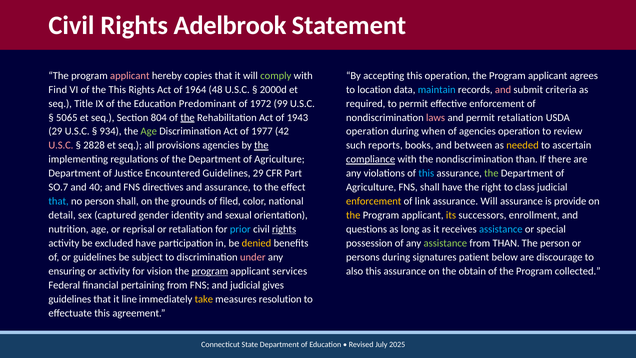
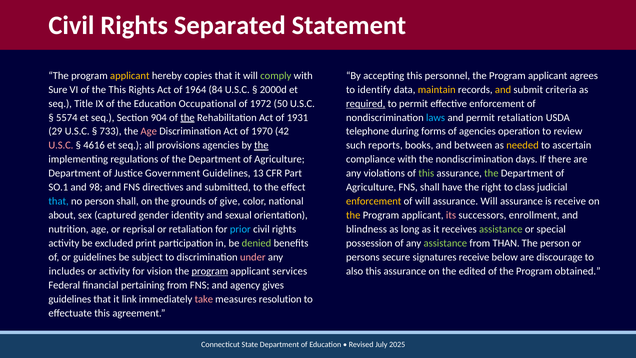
Adelbrook: Adelbrook -> Separated (230, 25)
applicant colour: pink -> yellow (130, 76)
this operation: operation -> personnel (447, 76)
Find: Find -> Sure (58, 89)
48: 48 -> 84 (216, 89)
location: location -> identify (374, 89)
maintain colour: light blue -> yellow (437, 89)
and colour: pink -> yellow (503, 89)
Predominant: Predominant -> Occupational (207, 103)
99: 99 -> 50 (281, 103)
required underline: none -> present (366, 103)
5065: 5065 -> 5574 (67, 117)
804: 804 -> 904 (159, 117)
1943: 1943 -> 1931 (297, 117)
laws colour: pink -> light blue (436, 117)
934: 934 -> 733 (111, 131)
Age colour: light green -> pink (149, 131)
1977: 1977 -> 1970 (262, 131)
operation: operation -> telephone (368, 131)
when: when -> forms (434, 131)
2828: 2828 -> 4616 (94, 145)
compliance underline: present -> none (371, 159)
nondiscrimination than: than -> days (527, 159)
Encountered: Encountered -> Government (173, 173)
Guidelines 29: 29 -> 13 (258, 173)
this colour: light blue -> light green (426, 173)
SO.7: SO.7 -> SO.1 (58, 187)
40: 40 -> 98 (96, 187)
and assurance: assurance -> submitted (228, 187)
filed: filed -> give (230, 201)
of link: link -> will (423, 201)
is provide: provide -> receive (570, 201)
detail: detail -> about (62, 215)
its colour: yellow -> pink (451, 215)
rights underline: present -> none (284, 229)
questions: questions -> blindness (367, 229)
assistance colour: light blue -> light green (501, 229)
excluded have: have -> print (146, 243)
denied colour: yellow -> light green (257, 243)
persons during: during -> secure (396, 257)
signatures patient: patient -> receive (474, 257)
ensuring: ensuring -> includes (67, 271)
obtain: obtain -> edited (472, 271)
collected: collected -> obtained (578, 271)
and judicial: judicial -> agency (245, 285)
line: line -> link (129, 299)
take colour: yellow -> pink (204, 299)
